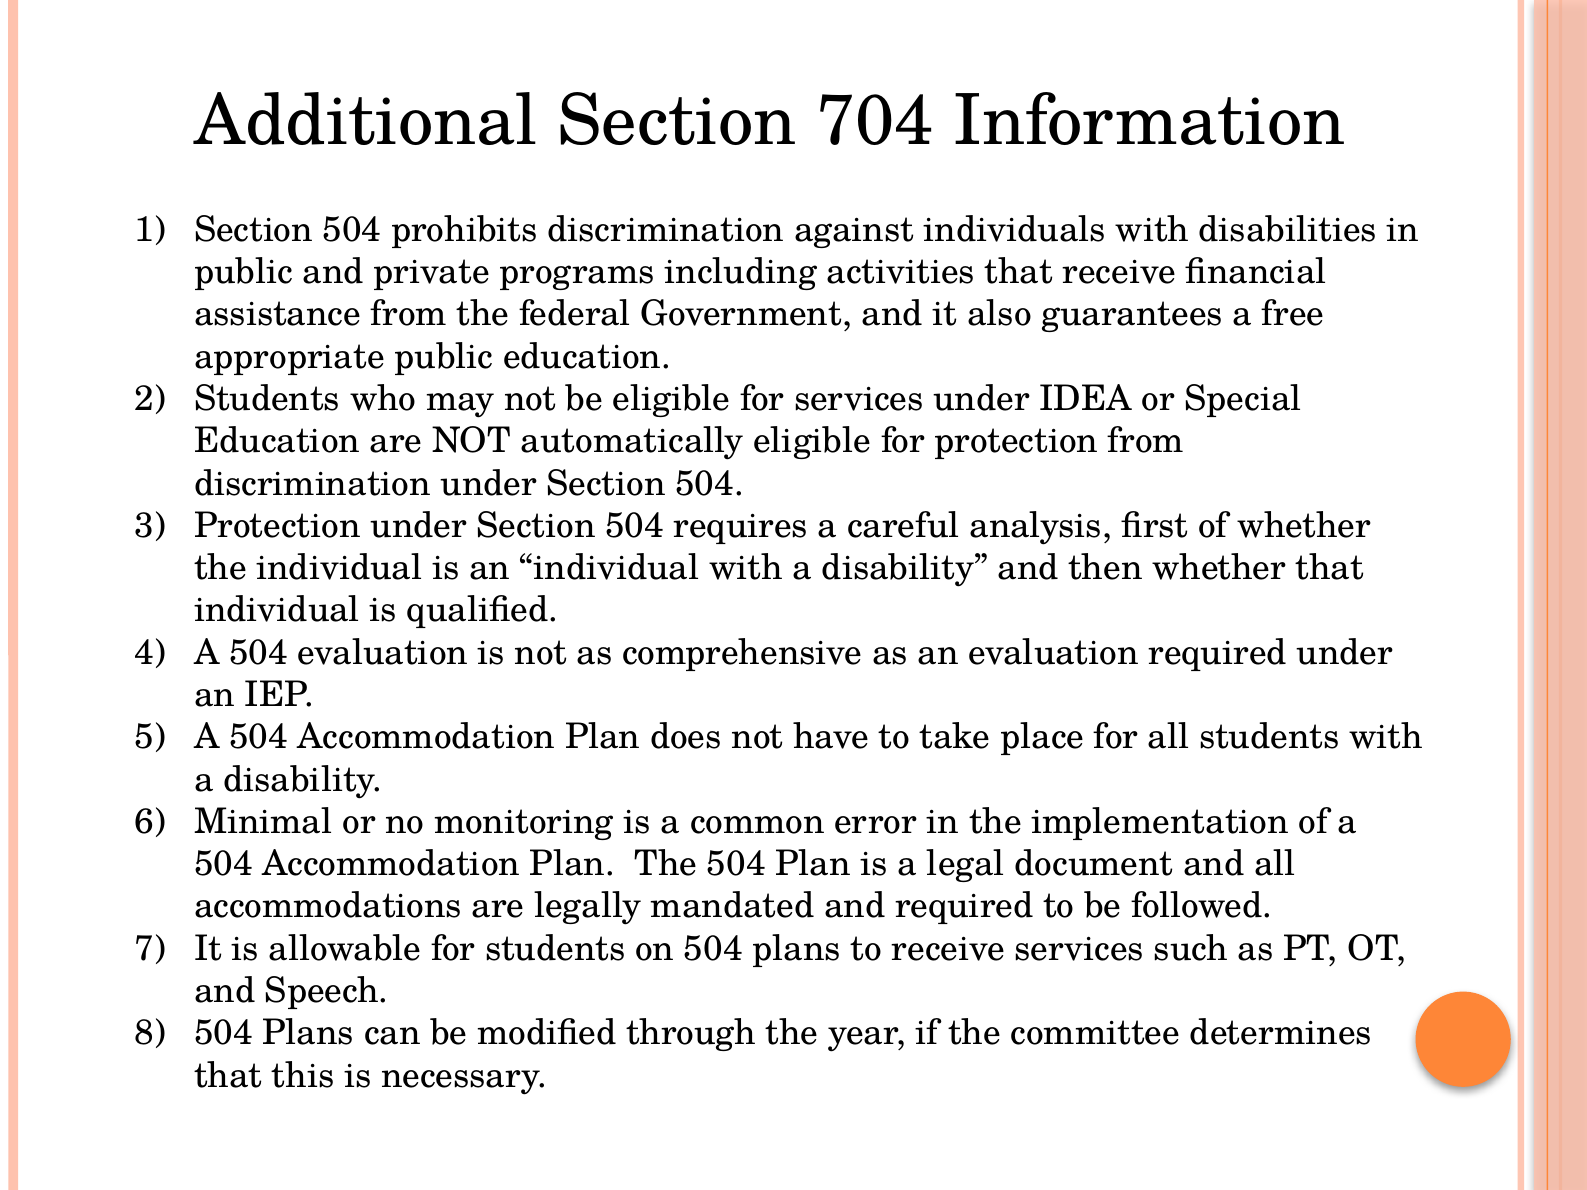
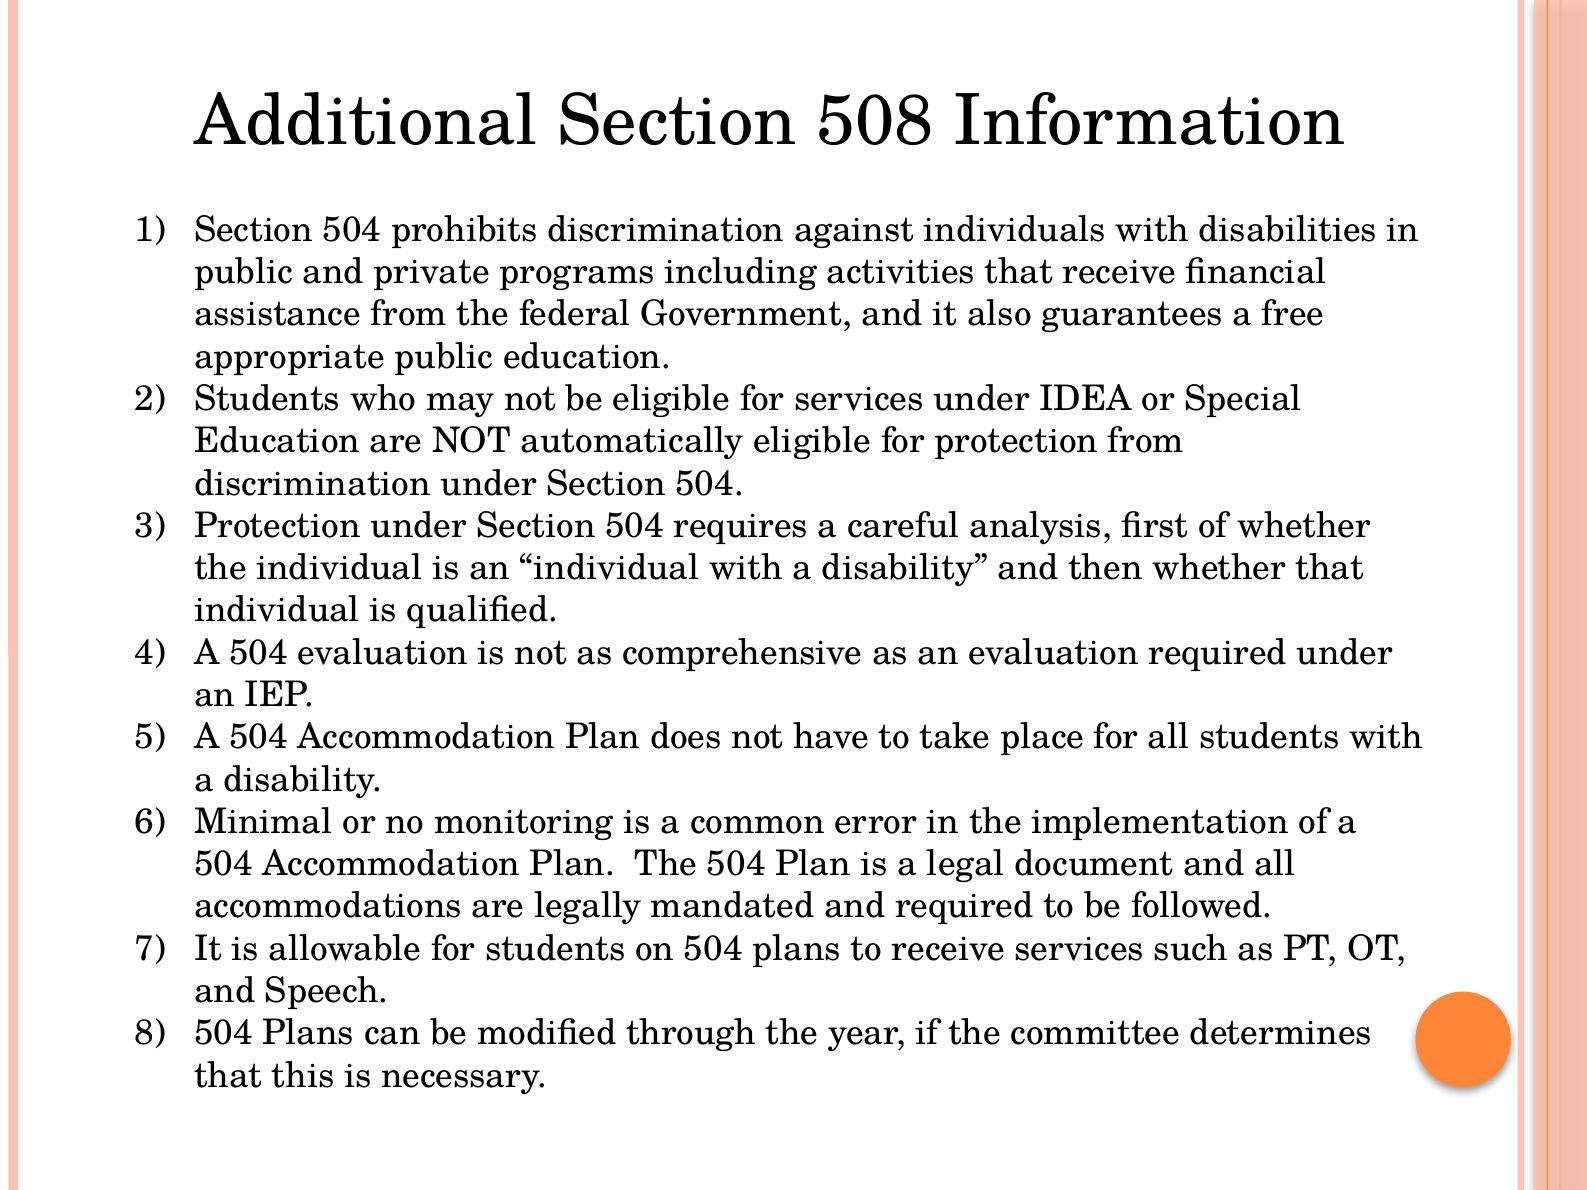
704: 704 -> 508 (875, 121)
